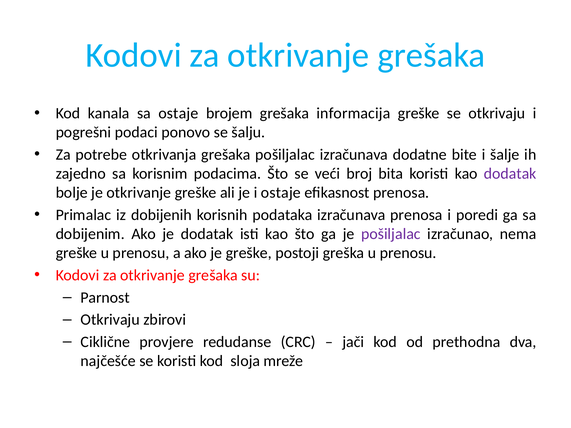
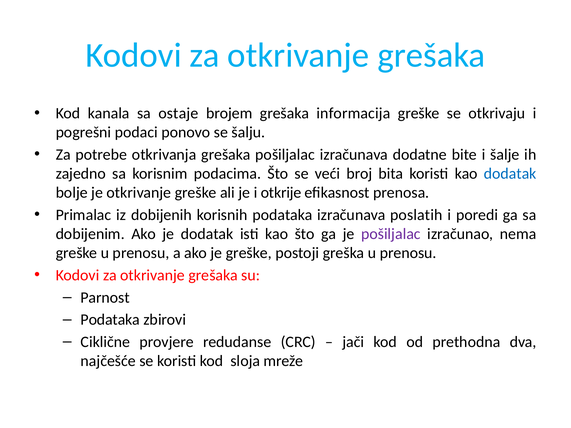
dodatak colour: purple -> blue (510, 174)
i ostaje: ostaje -> otkrije (281, 193)
izračunava prenosa: prenosa -> poslatih (416, 215)
Otkrivaju: Otkrivaju -> Podataka (110, 320)
